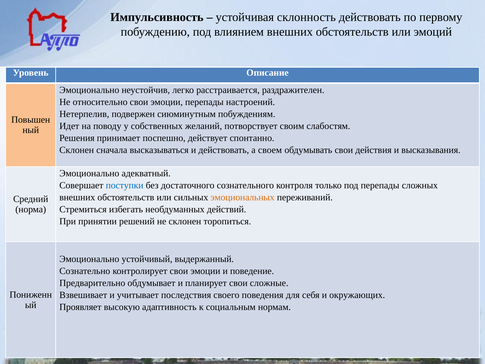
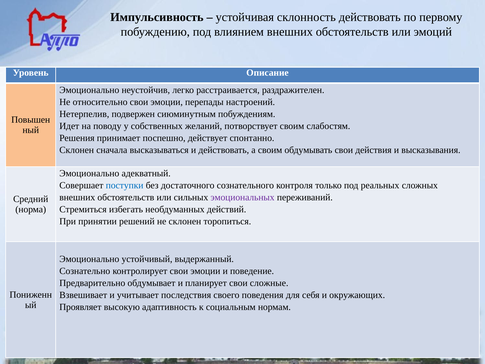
а своем: своем -> своим (270, 150)
под перепады: перепады -> реальных (380, 185)
эмоциональных colour: orange -> purple (243, 197)
